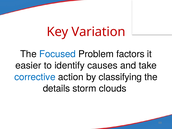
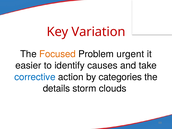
Focused colour: blue -> orange (57, 54)
factors: factors -> urgent (130, 54)
classifying: classifying -> categories (120, 77)
